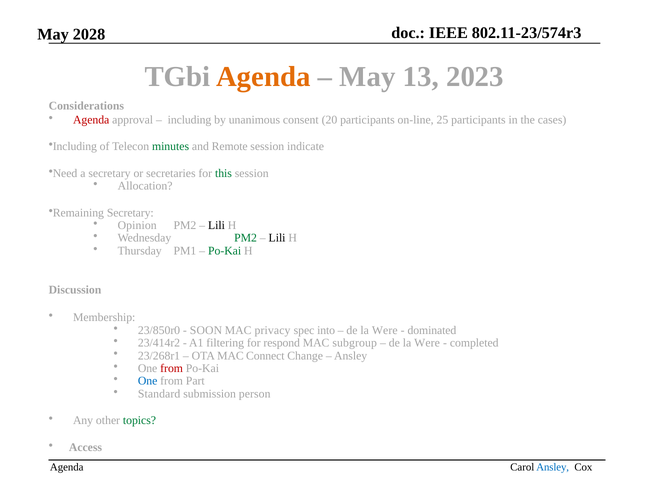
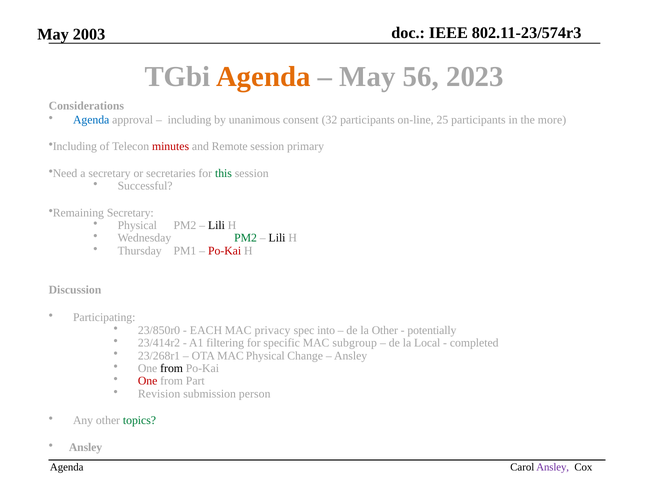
2028: 2028 -> 2003 (89, 35)
13: 13 -> 56 (421, 77)
Agenda colour: red -> blue (91, 120)
20: 20 -> 32 (329, 120)
cases: cases -> more (552, 120)
minutes colour: green -> red (171, 146)
indicate: indicate -> primary (306, 146)
Allocation: Allocation -> Successful (145, 186)
Opinion: Opinion -> Physical (137, 225)
Po-Kai colour: green -> red (225, 251)
Membership: Membership -> Participating (104, 317)
SOON: SOON -> EACH (206, 330)
Were: Were -> Other (385, 330)
dominated: dominated -> potentially (432, 330)
respond: respond -> specific (282, 343)
Were: Were -> Local (427, 343)
MAC Connect: Connect -> Physical (265, 355)
from colour: red -> black (172, 368)
One colour: blue -> red (148, 381)
Standard: Standard -> Revision (159, 393)
Access: Access -> Ansley (86, 447)
Ansley colour: blue -> purple (553, 467)
